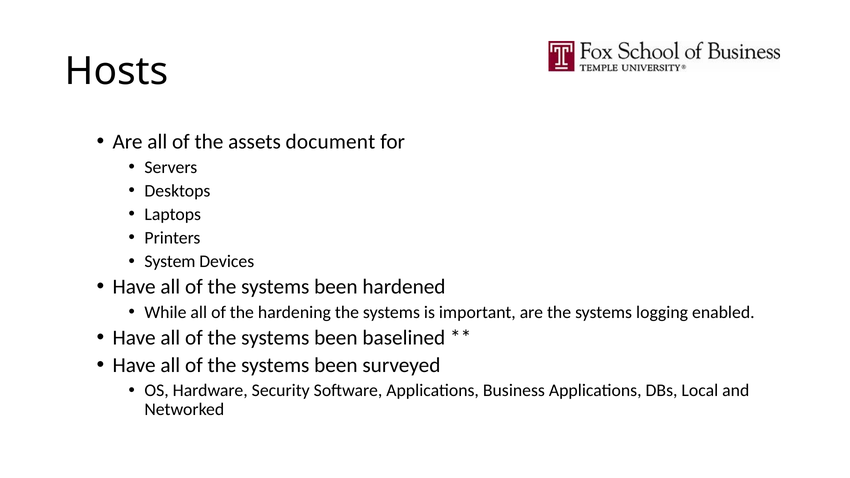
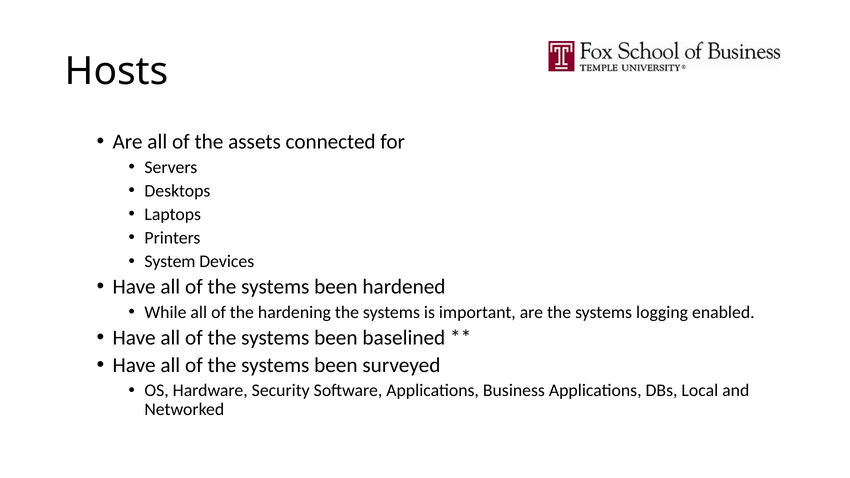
document: document -> connected (331, 142)
